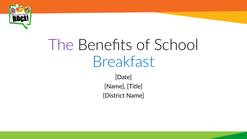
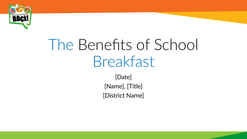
The colour: purple -> blue (61, 45)
